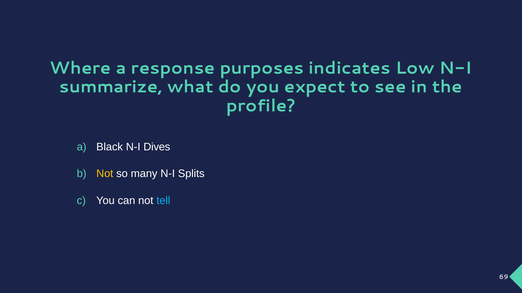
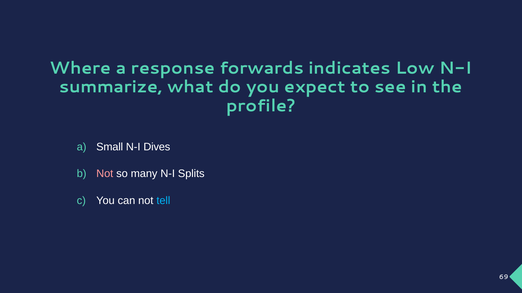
purposes: purposes -> forwards (262, 68)
Black: Black -> Small (110, 147)
Not colour: yellow -> pink (105, 174)
